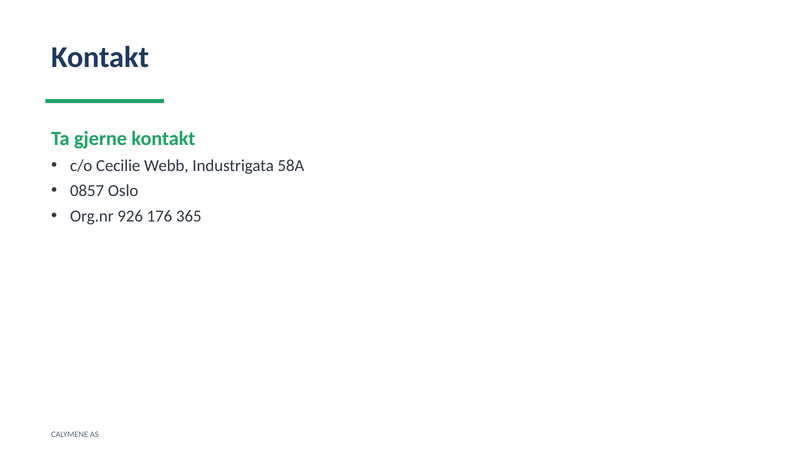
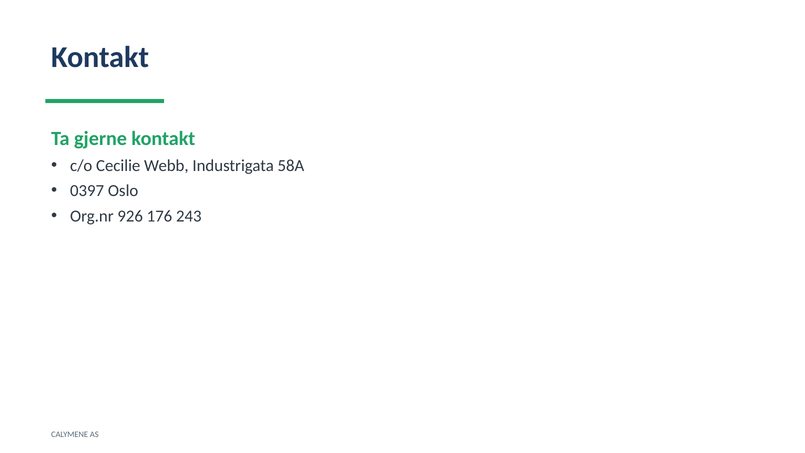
0857: 0857 -> 0397 (87, 191)
365: 365 -> 243 (189, 216)
